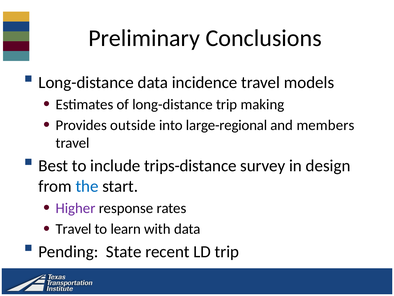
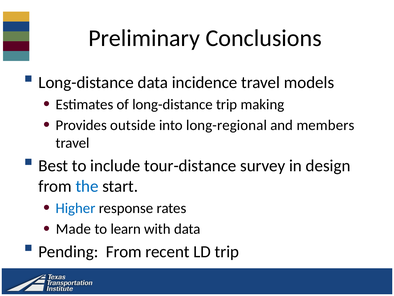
large-regional: large-regional -> long-regional (226, 125)
trips-distance: trips-distance -> tour-distance (190, 166)
Higher colour: purple -> blue (76, 208)
Travel: Travel -> Made (73, 229)
Pending State: State -> From (124, 251)
